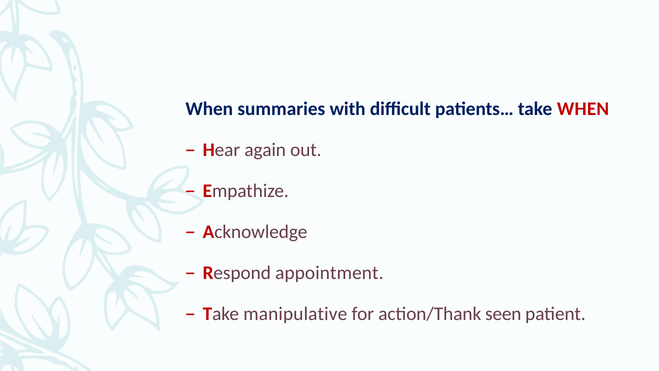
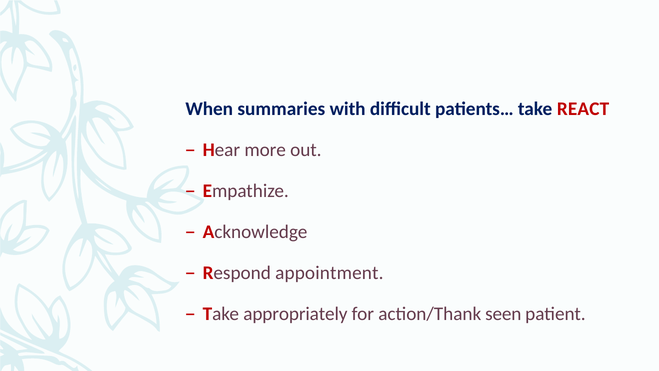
take WHEN: WHEN -> REACT (583, 109)
again: again -> more (265, 150)
manipulative: manipulative -> appropriately (295, 314)
